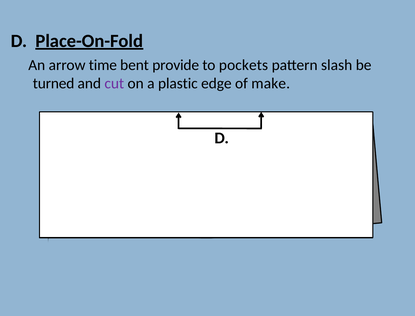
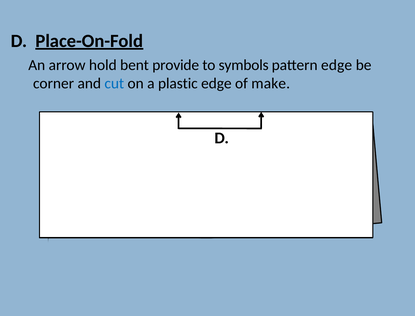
time: time -> hold (103, 65)
pockets: pockets -> symbols (244, 65)
pattern slash: slash -> edge (337, 65)
turned: turned -> corner (54, 84)
cut colour: purple -> blue (114, 84)
